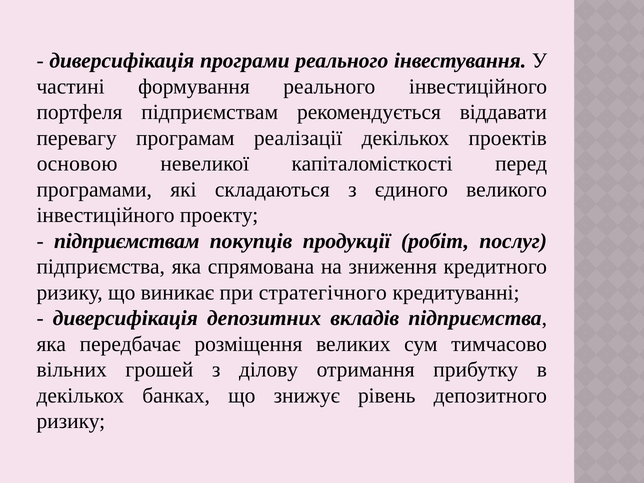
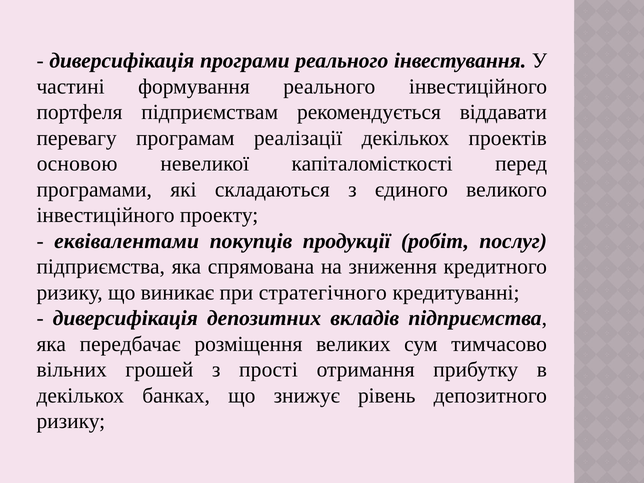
підприємствам: підприємствам -> еквівалентами (127, 241)
ділову: ділову -> прості (268, 370)
